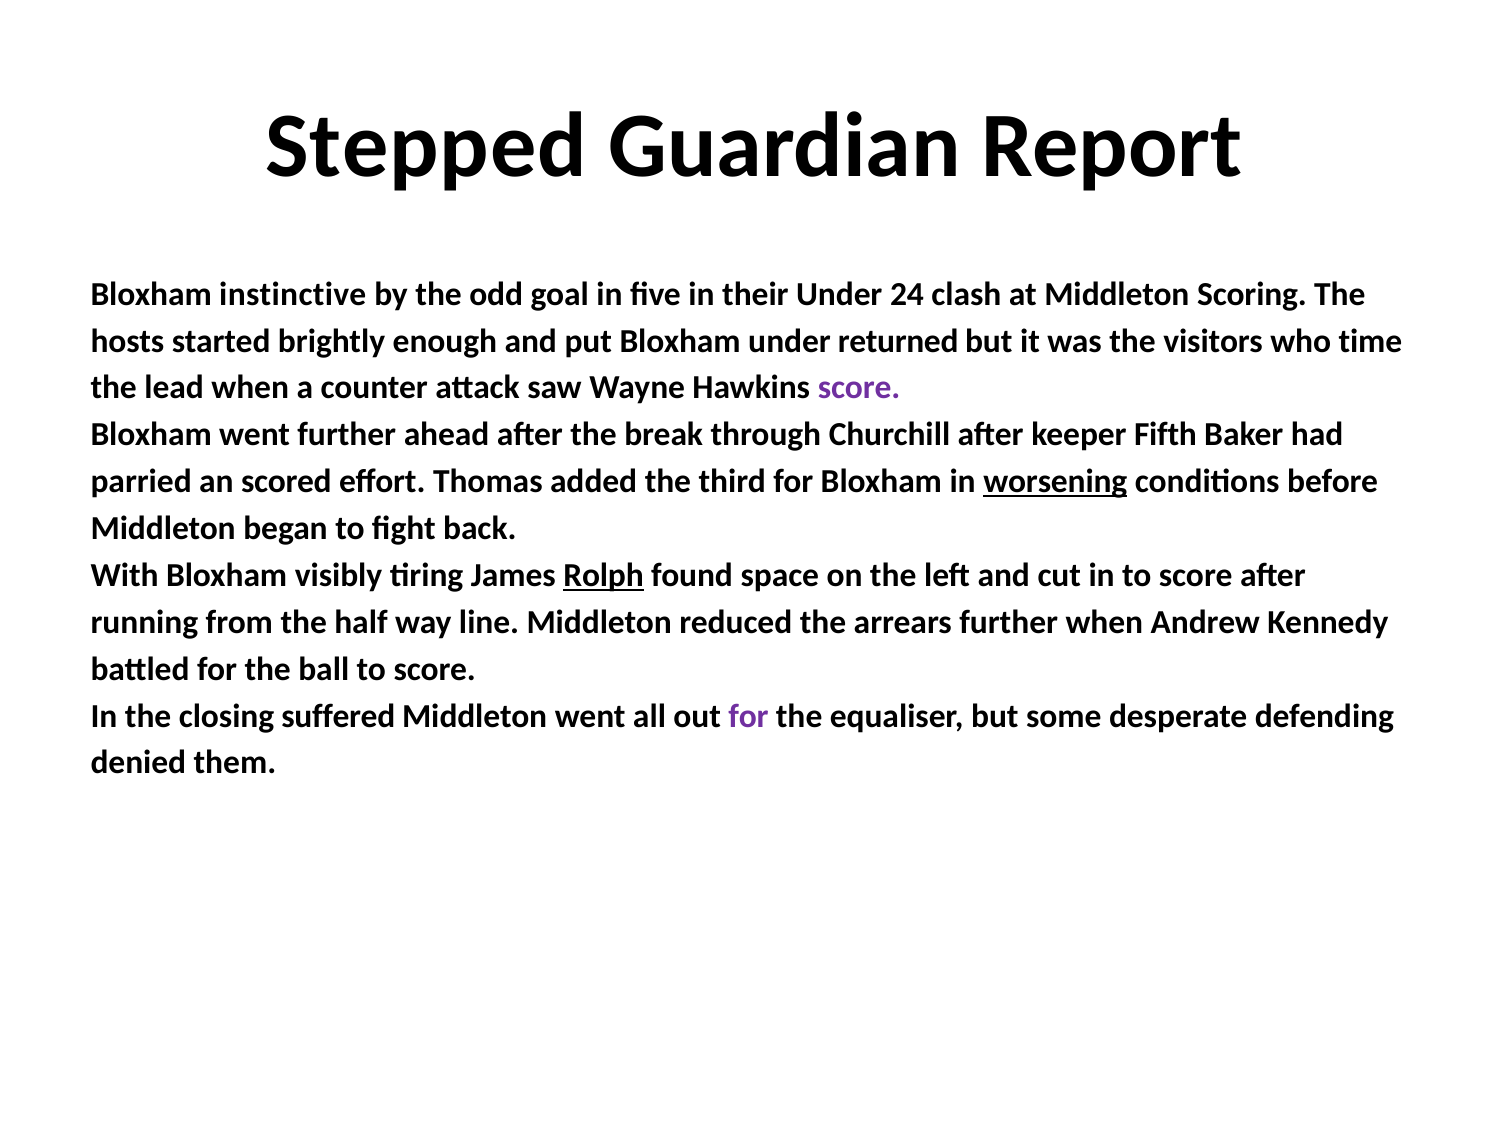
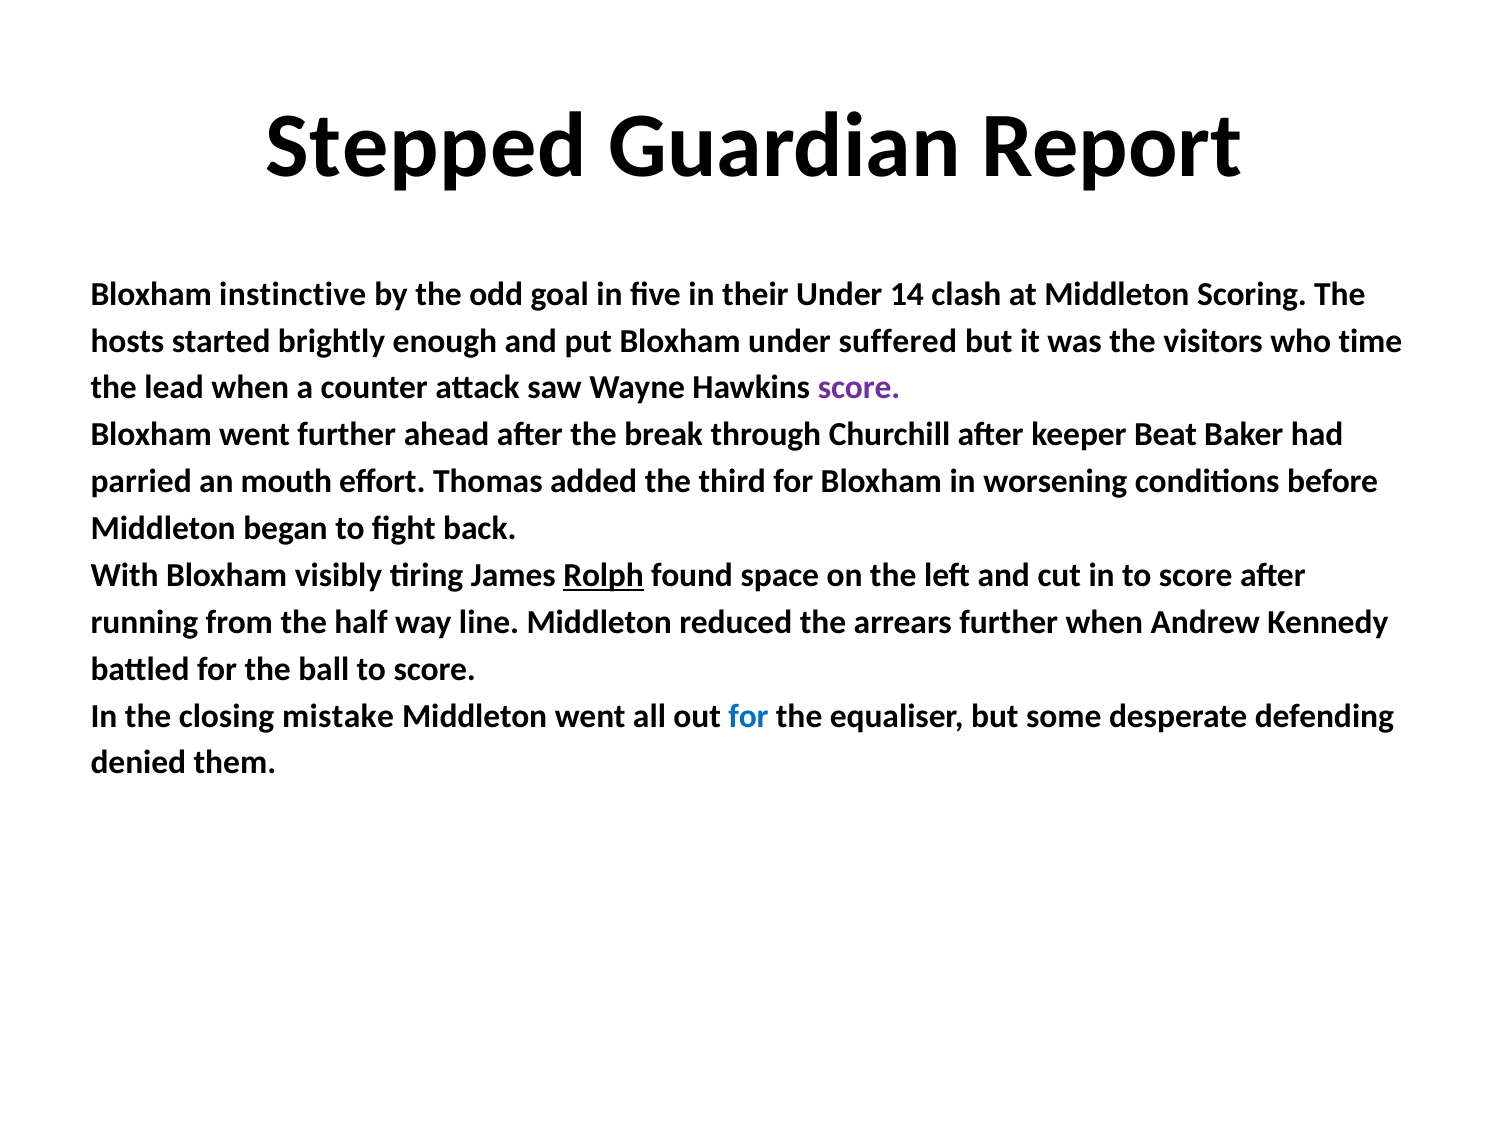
24: 24 -> 14 (907, 294)
returned: returned -> suffered (898, 341)
Fifth: Fifth -> Beat (1166, 435)
scored: scored -> mouth (286, 482)
worsening underline: present -> none (1055, 482)
suffered: suffered -> mistake (338, 716)
for colour: purple -> blue (748, 716)
